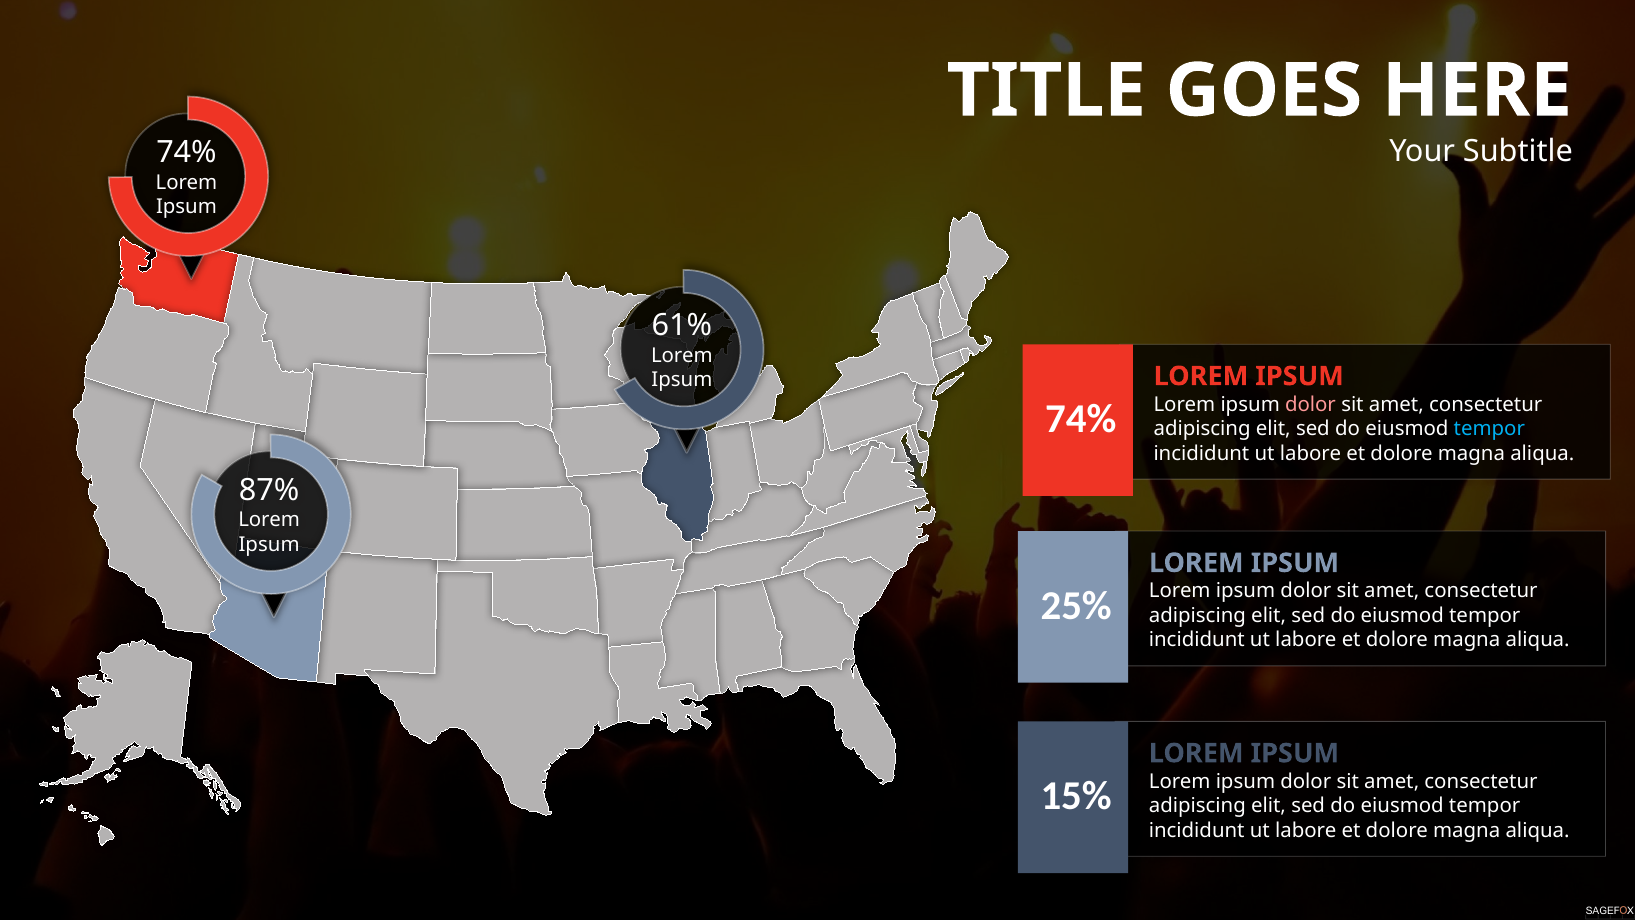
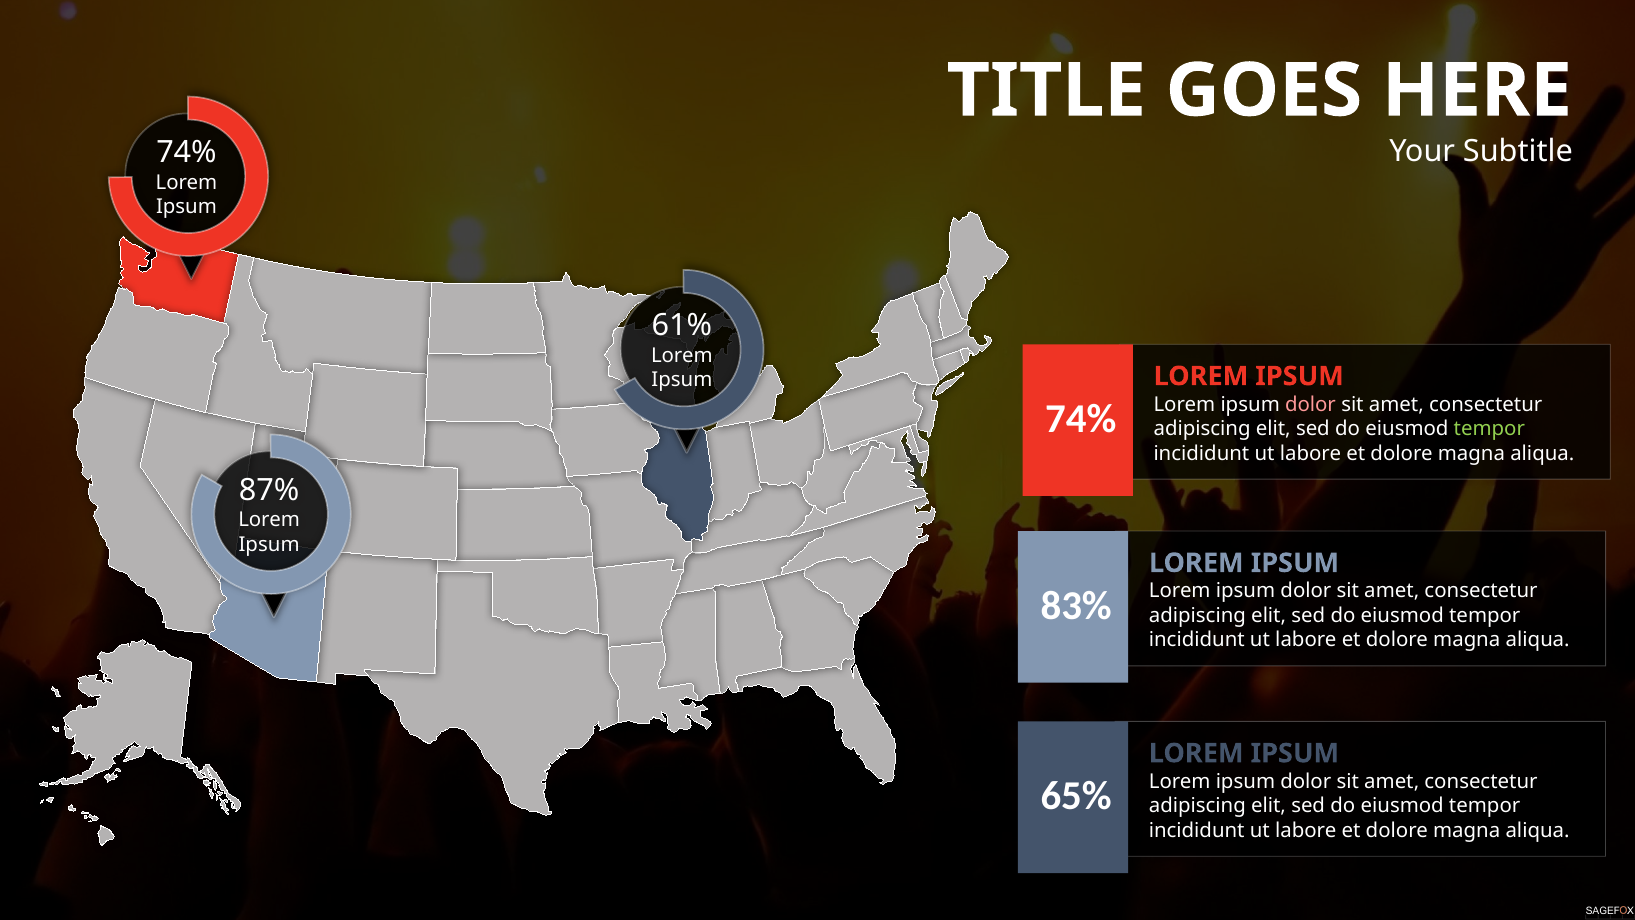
tempor colour: light blue -> light green (1489, 429)
25%: 25% -> 83% (1076, 605)
15%: 15% -> 65% (1076, 796)
